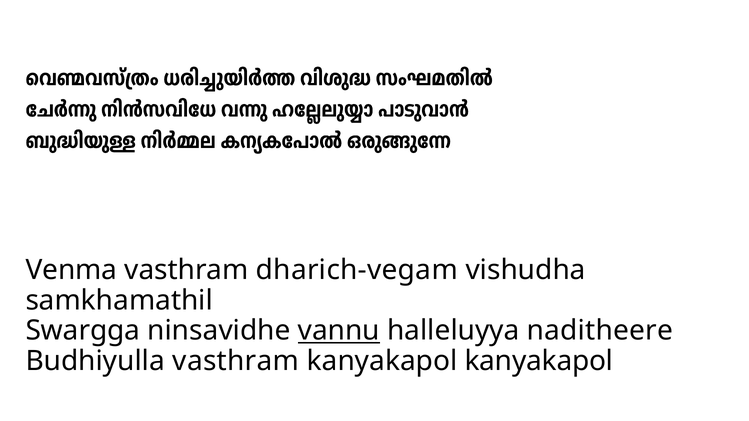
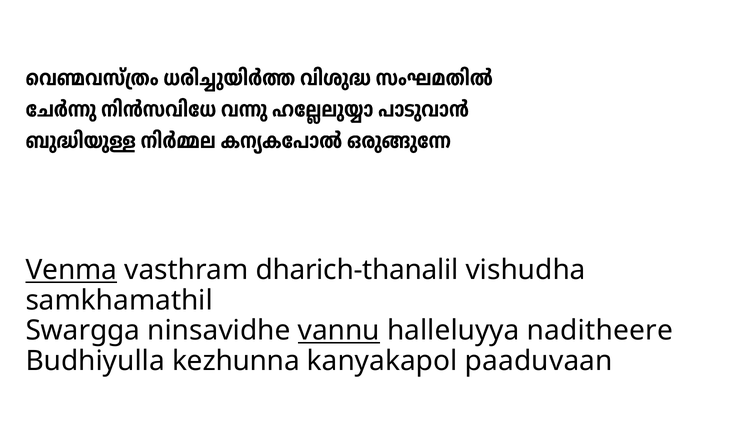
Venma underline: none -> present (71, 270)
dharich-vegam: dharich-vegam -> dharich-thanalil (357, 270)
Budhiyulla vasthram: vasthram -> kezhunna (236, 361)
kanyakapol kanyakapol: kanyakapol -> paaduvaan (539, 361)
